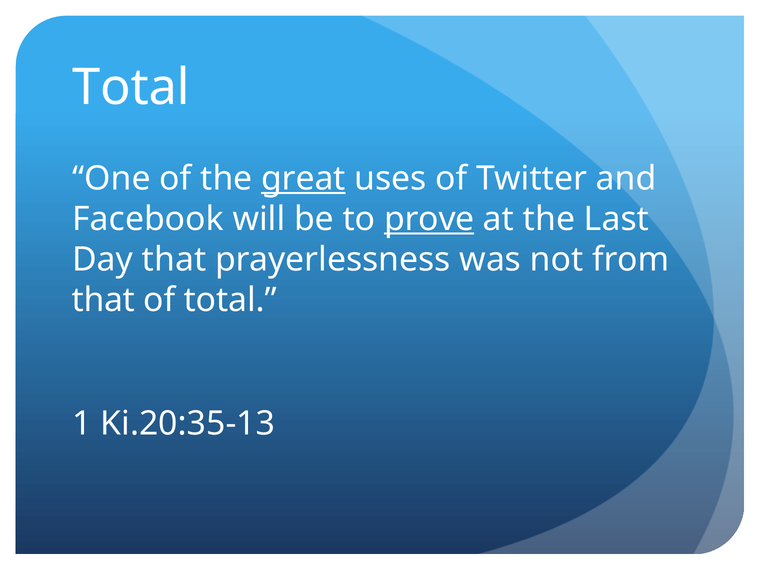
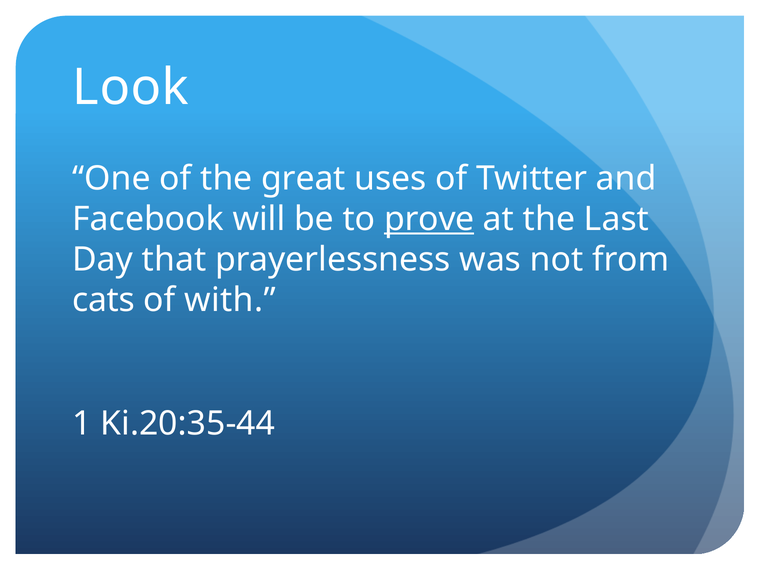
Total: Total -> Look (131, 88)
great underline: present -> none (303, 178)
that: that -> cats (103, 300)
of total: total -> with (230, 300)
Ki.20:35-13: Ki.20:35-13 -> Ki.20:35-44 (188, 423)
